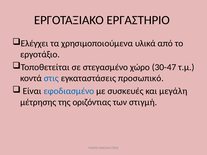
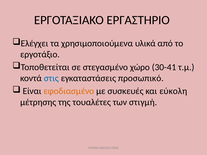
30-47: 30-47 -> 30-41 (164, 67)
εφοδιασμένο colour: blue -> orange (69, 91)
μεγάλη: μεγάλη -> εύκολη (173, 91)
οριζόντιας: οριζόντιας -> τουαλέτες (92, 102)
